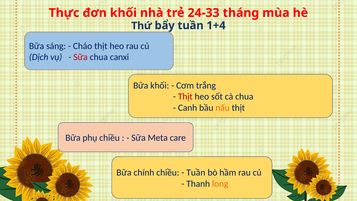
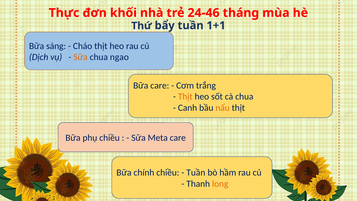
24-33: 24-33 -> 24-46 (204, 13)
1+4: 1+4 -> 1+1 (216, 25)
Sữa colour: red -> orange (80, 57)
canxi: canxi -> ngao (119, 57)
Bữa khối: khối -> care (160, 85)
Thịt colour: red -> orange (185, 97)
